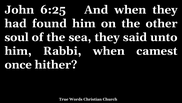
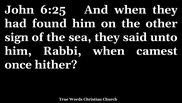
soul: soul -> sign (17, 37)
